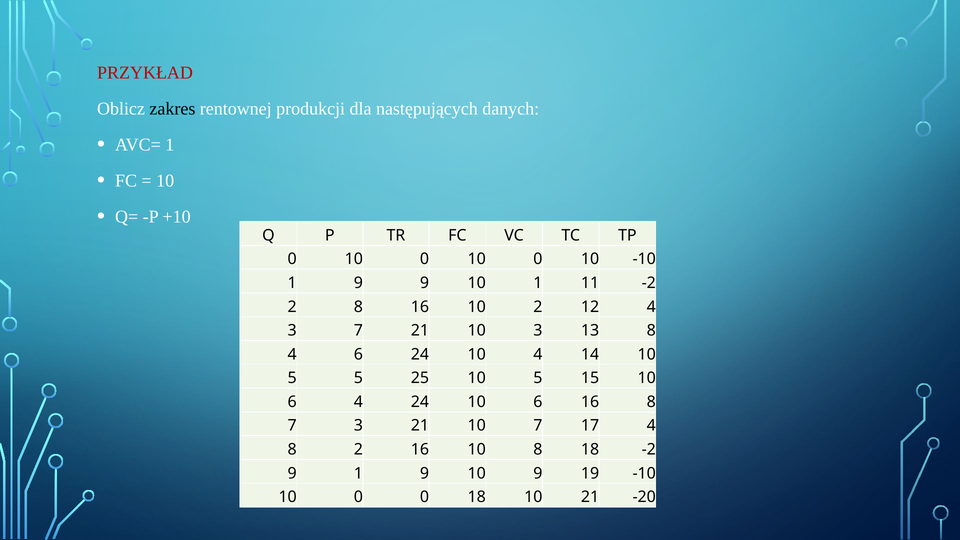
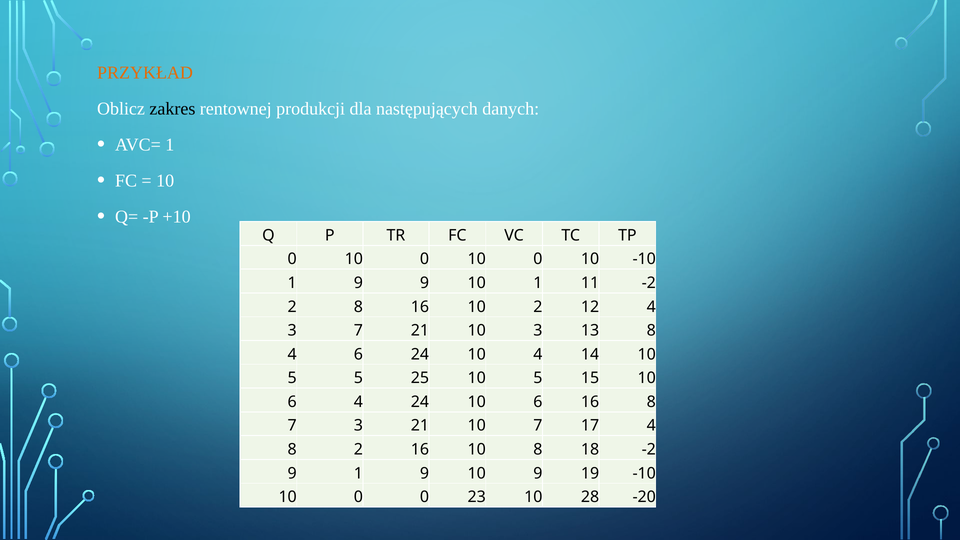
PRZYKŁAD colour: red -> orange (145, 73)
0 18: 18 -> 23 (477, 497)
10 21: 21 -> 28 (590, 497)
